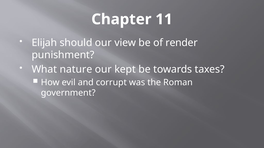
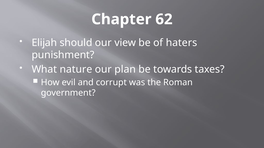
11: 11 -> 62 (164, 19)
render: render -> haters (182, 43)
kept: kept -> plan (125, 70)
